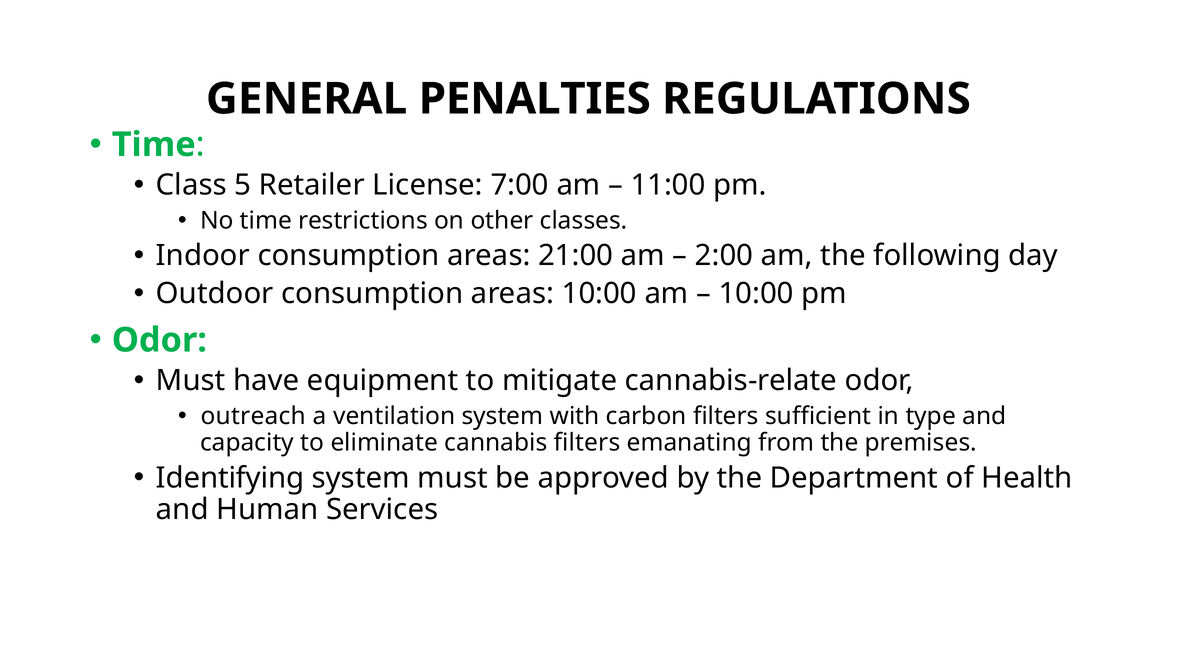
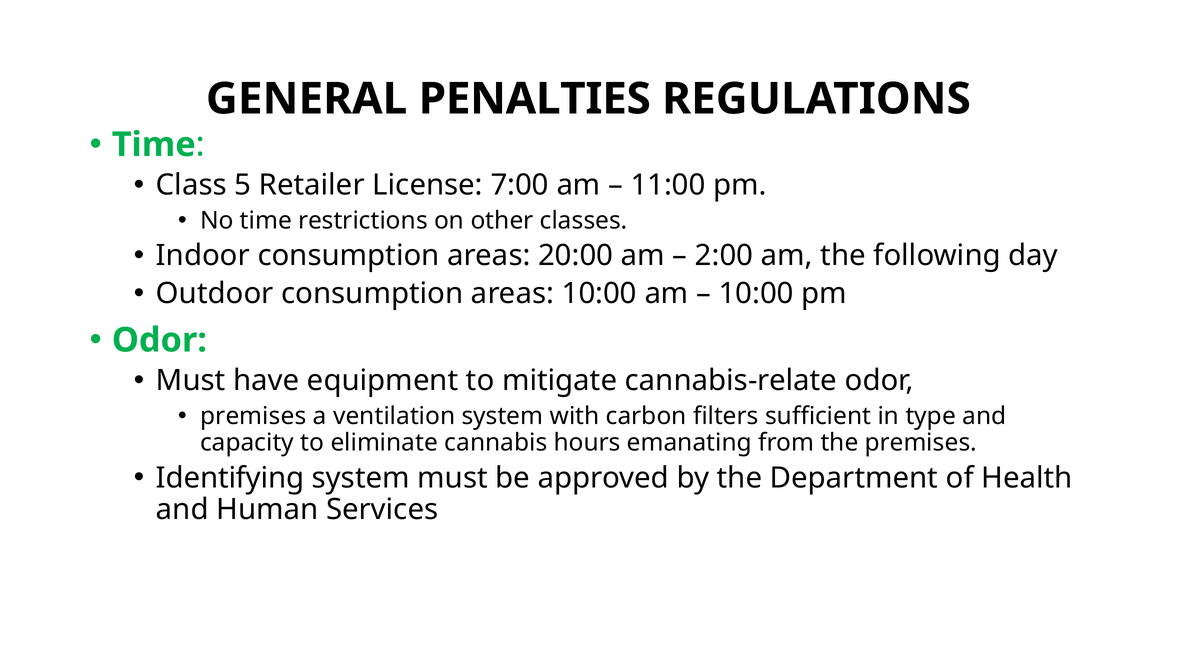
21:00: 21:00 -> 20:00 (576, 256)
outreach: outreach -> premises (253, 416)
cannabis filters: filters -> hours (587, 443)
